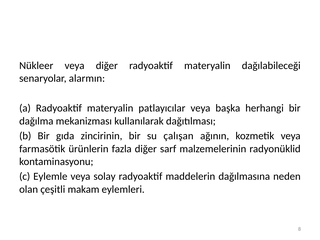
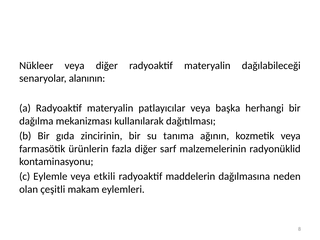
alarmın: alarmın -> alanının (87, 78)
çalışan: çalışan -> tanıma (179, 136)
solay: solay -> etkili (104, 176)
